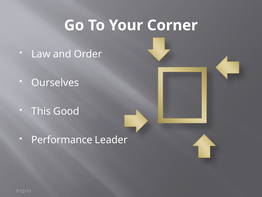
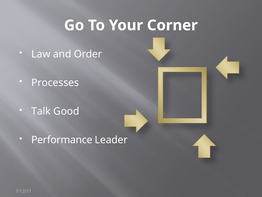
Ourselves: Ourselves -> Processes (55, 83)
This: This -> Talk (41, 111)
